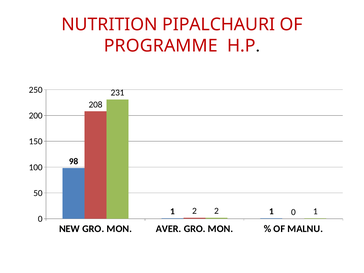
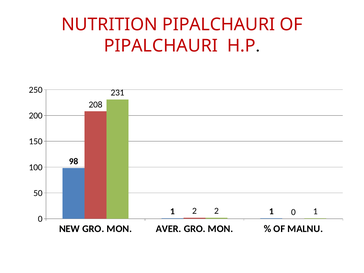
PROGRAMME: PROGRAMME -> PIPALCHAURI (161, 46)
